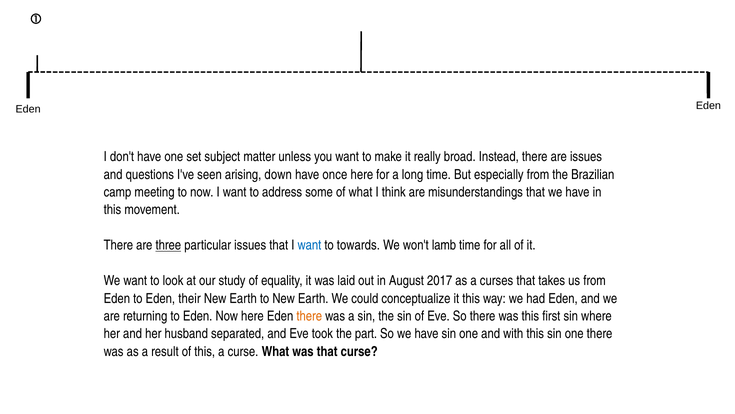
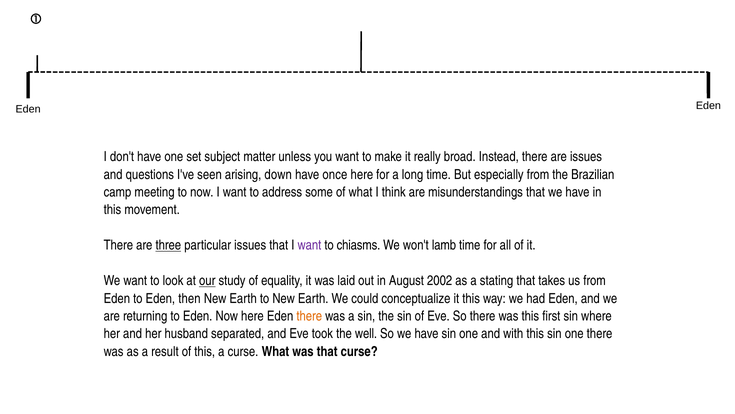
want colour: blue -> purple (309, 245)
towards: towards -> chiasms (358, 245)
our underline: none -> present (207, 280)
2017: 2017 -> 2002 (440, 280)
curses: curses -> stating (497, 280)
their: their -> then (189, 298)
part: part -> well (366, 333)
